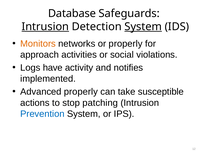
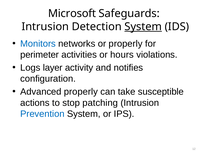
Database: Database -> Microsoft (72, 13)
Intrusion underline: present -> none (45, 27)
Monitors colour: orange -> blue (38, 44)
approach: approach -> perimeter (40, 55)
social: social -> hours (122, 55)
have: have -> layer (53, 68)
implemented: implemented -> configuration (48, 79)
